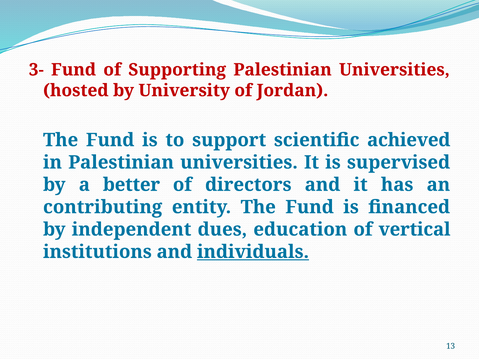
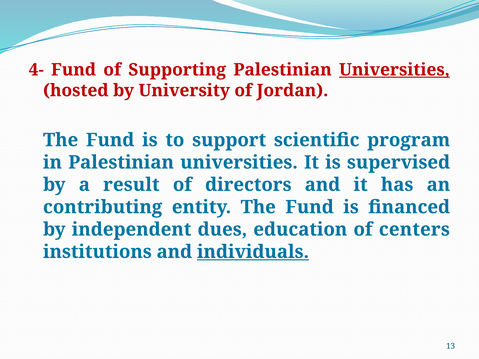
3-: 3- -> 4- (36, 70)
Universities underline: none -> present (394, 70)
achieved: achieved -> program (409, 140)
better: better -> result (131, 185)
vertical: vertical -> centers (414, 230)
